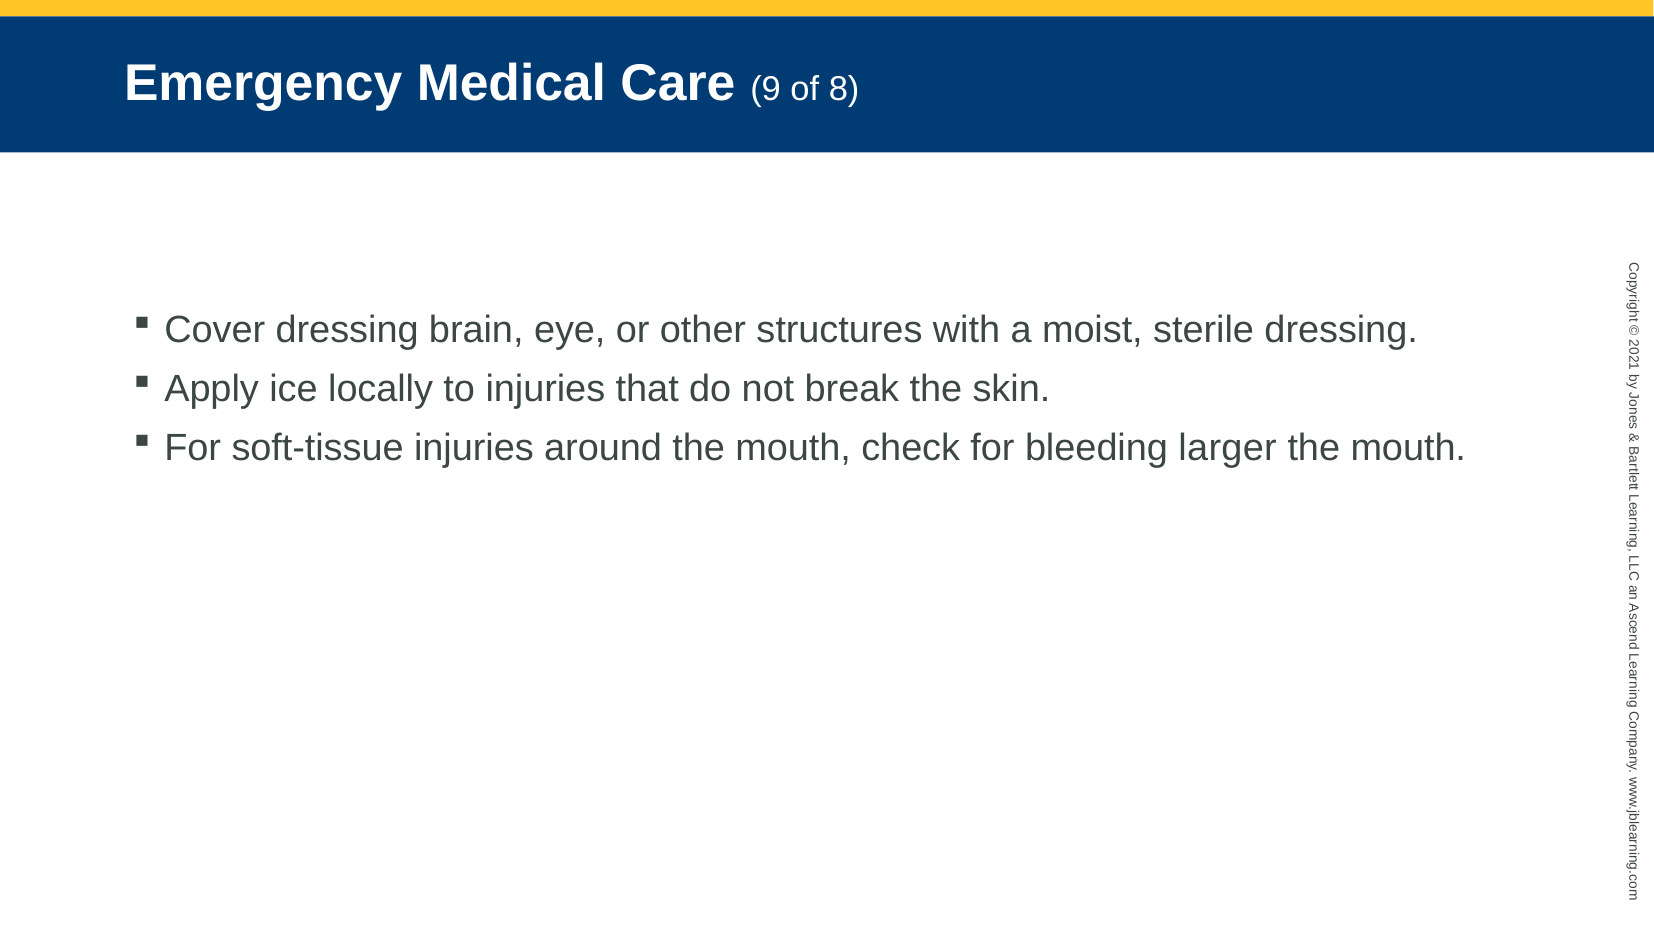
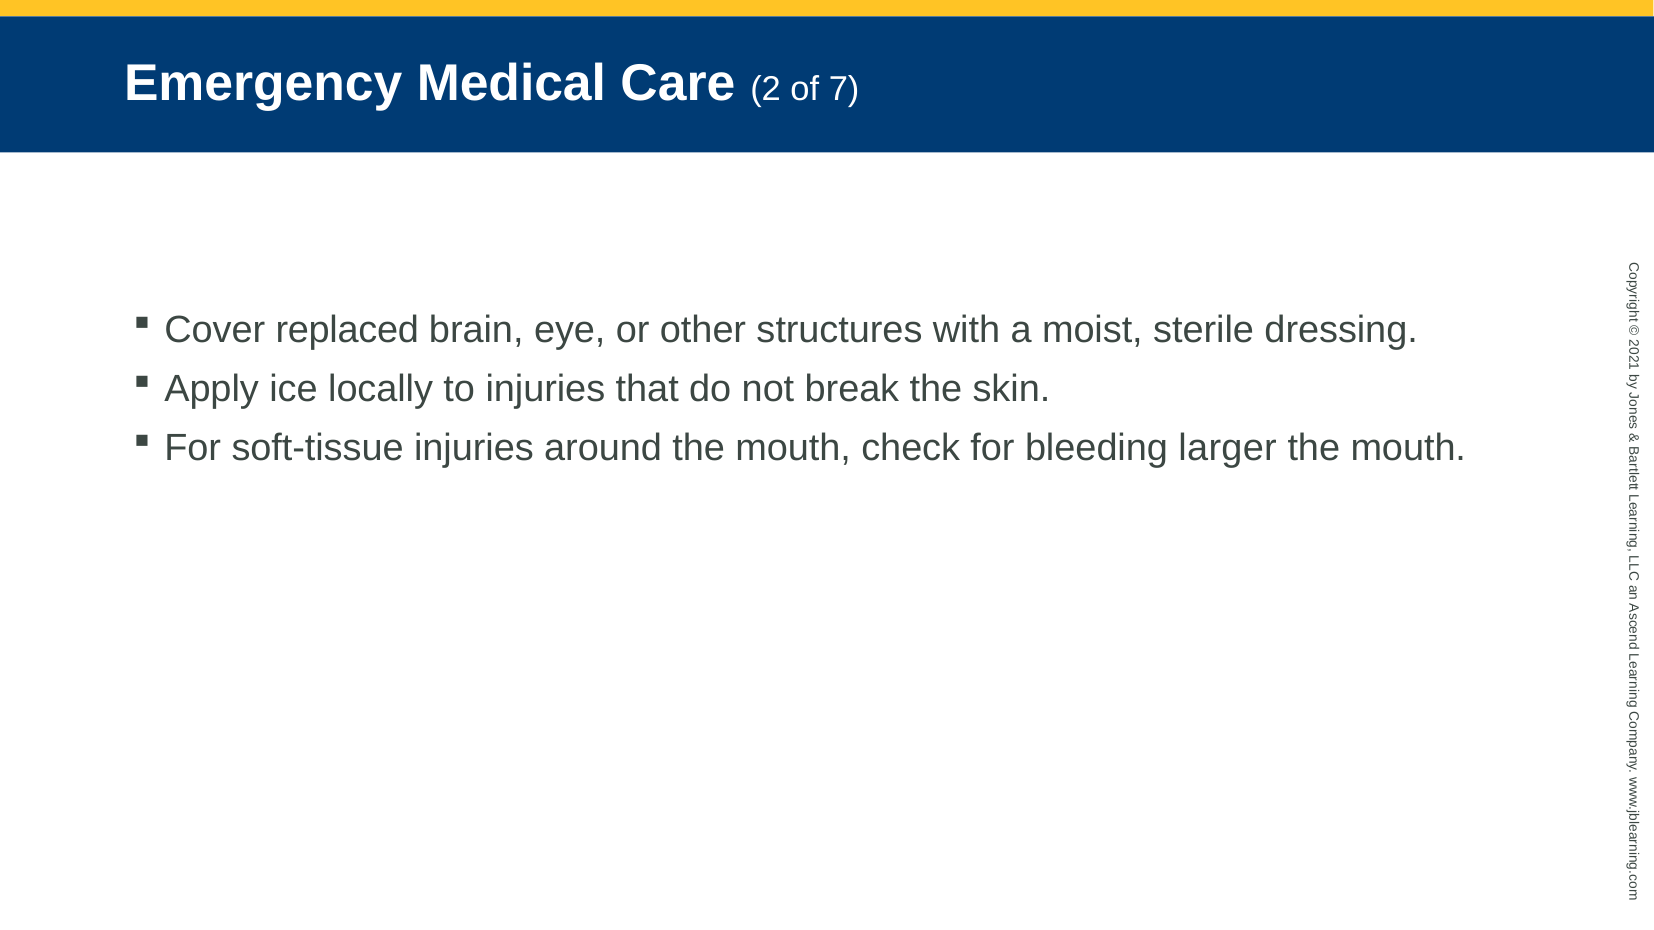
Care 9: 9 -> 2 (766, 89)
8: 8 -> 7 (844, 89)
Cover dressing: dressing -> replaced (347, 331)
